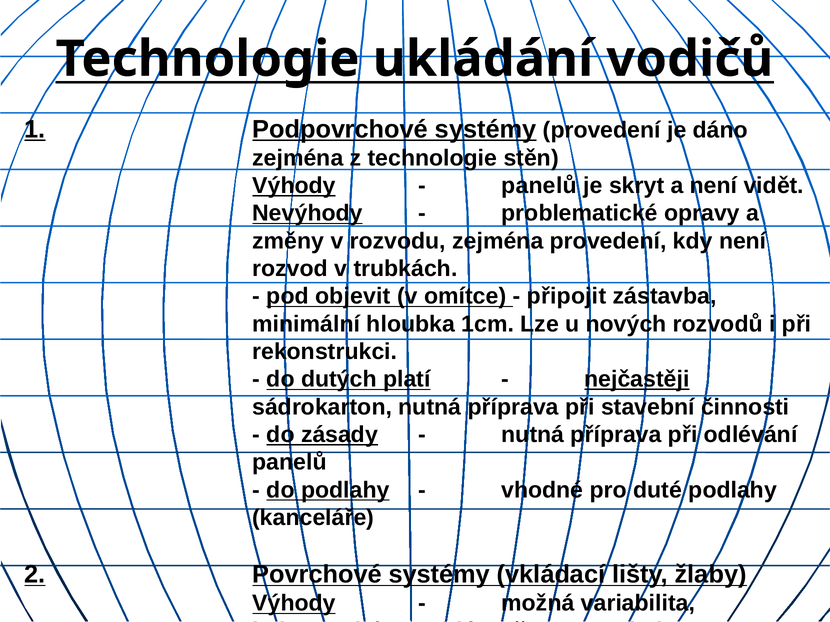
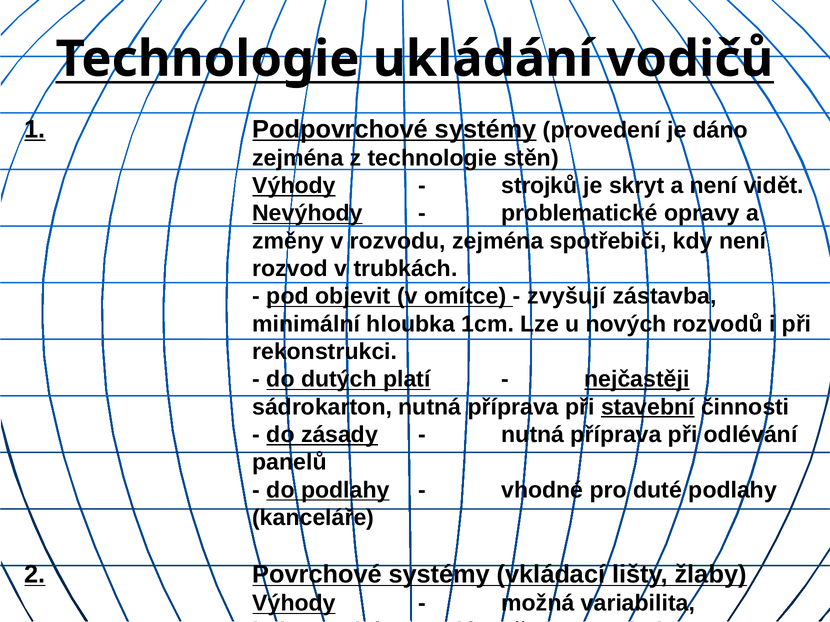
panelů: panelů -> strojků (539, 186)
zejména provedení: provedení -> spotřebiči (608, 241)
připojit: připojit -> zvyšují (567, 297)
stavební underline: none -> present (648, 407)
